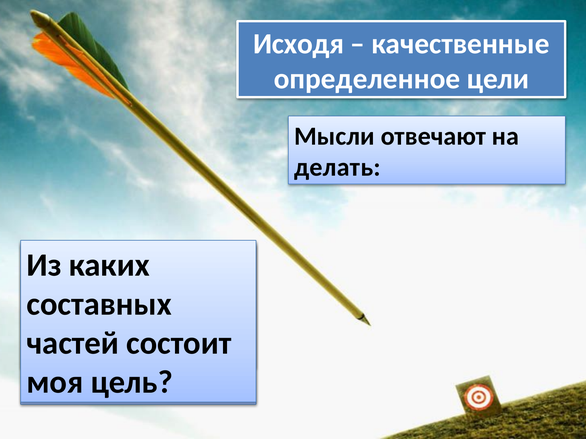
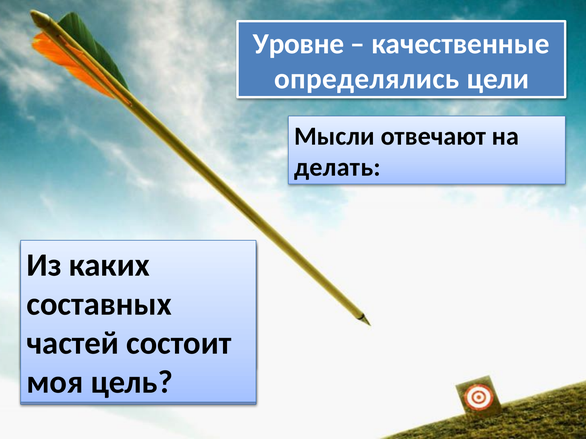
Исходя: Исходя -> Уровне (299, 44)
определенное: определенное -> определялись (367, 79)
